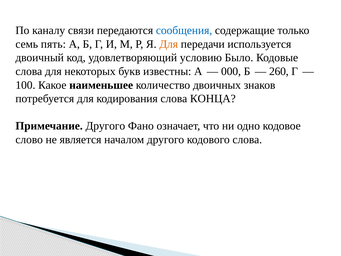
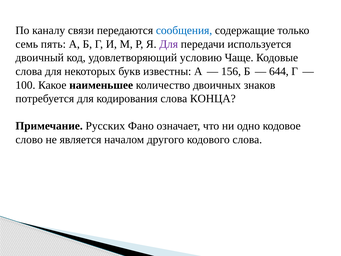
Для colour: orange -> purple (169, 44)
Было: Было -> Чаще (239, 58)
000: 000 -> 156 (231, 71)
260: 260 -> 644 (279, 71)
Примечание Другого: Другого -> Русских (105, 126)
